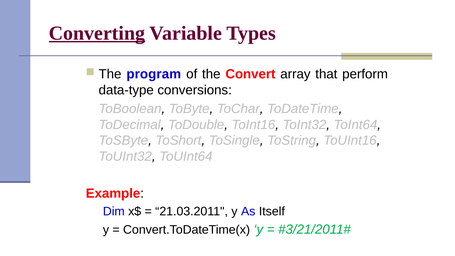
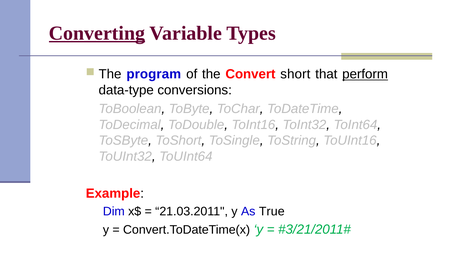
array: array -> short (295, 74)
perform underline: none -> present (365, 74)
Itself: Itself -> True (272, 211)
